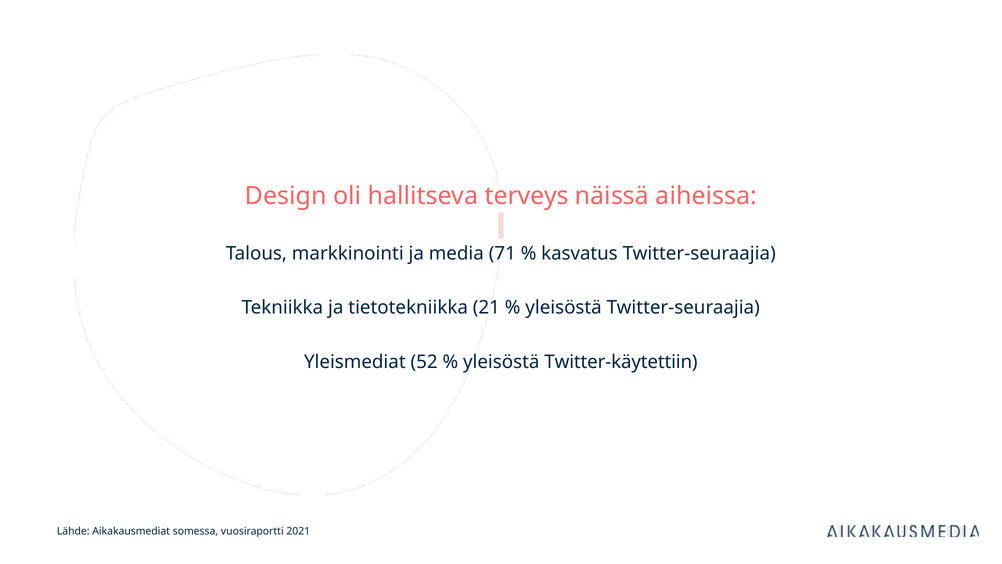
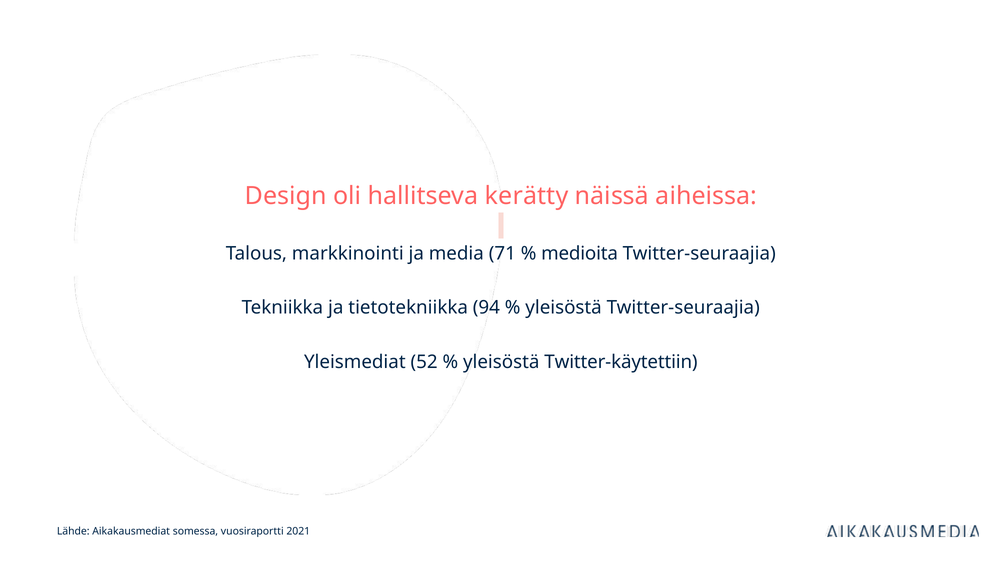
terveys: terveys -> kerätty (527, 196)
kasvatus: kasvatus -> medioita (580, 253)
21: 21 -> 94 (486, 308)
